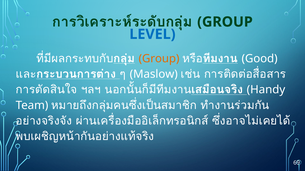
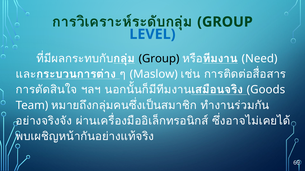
Group colour: orange -> black (159, 59)
Good: Good -> Need (260, 59)
Handy: Handy -> Goods (266, 90)
